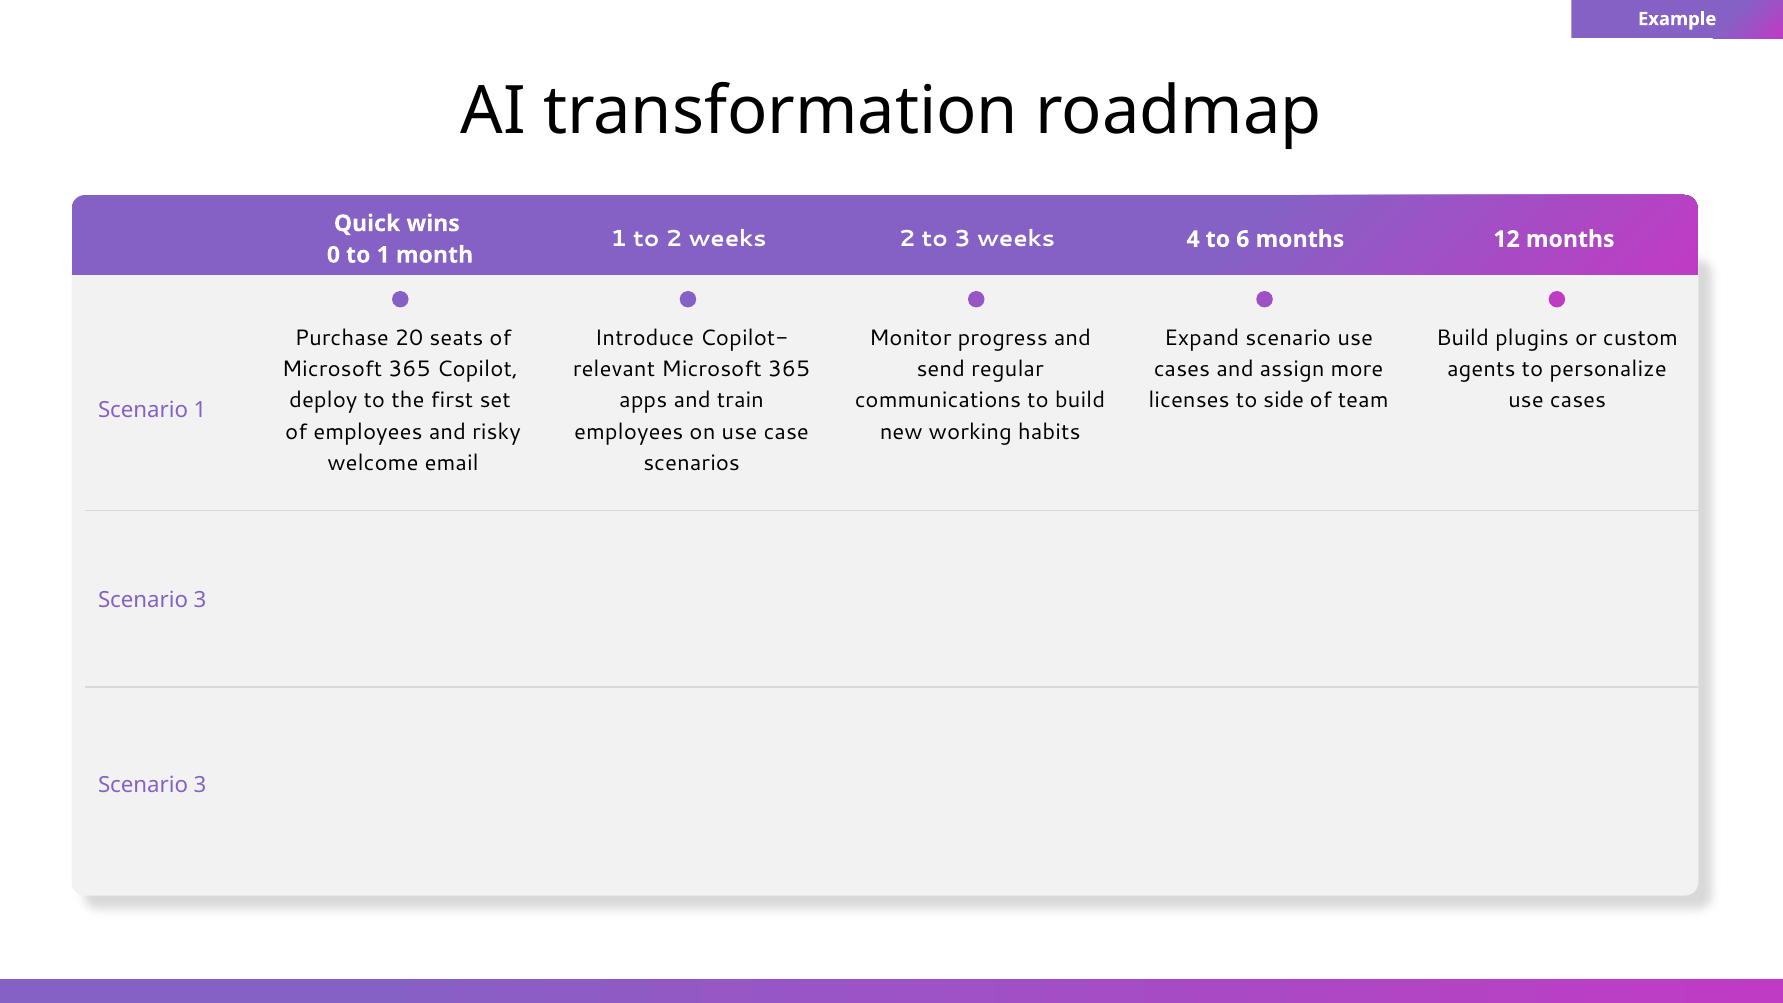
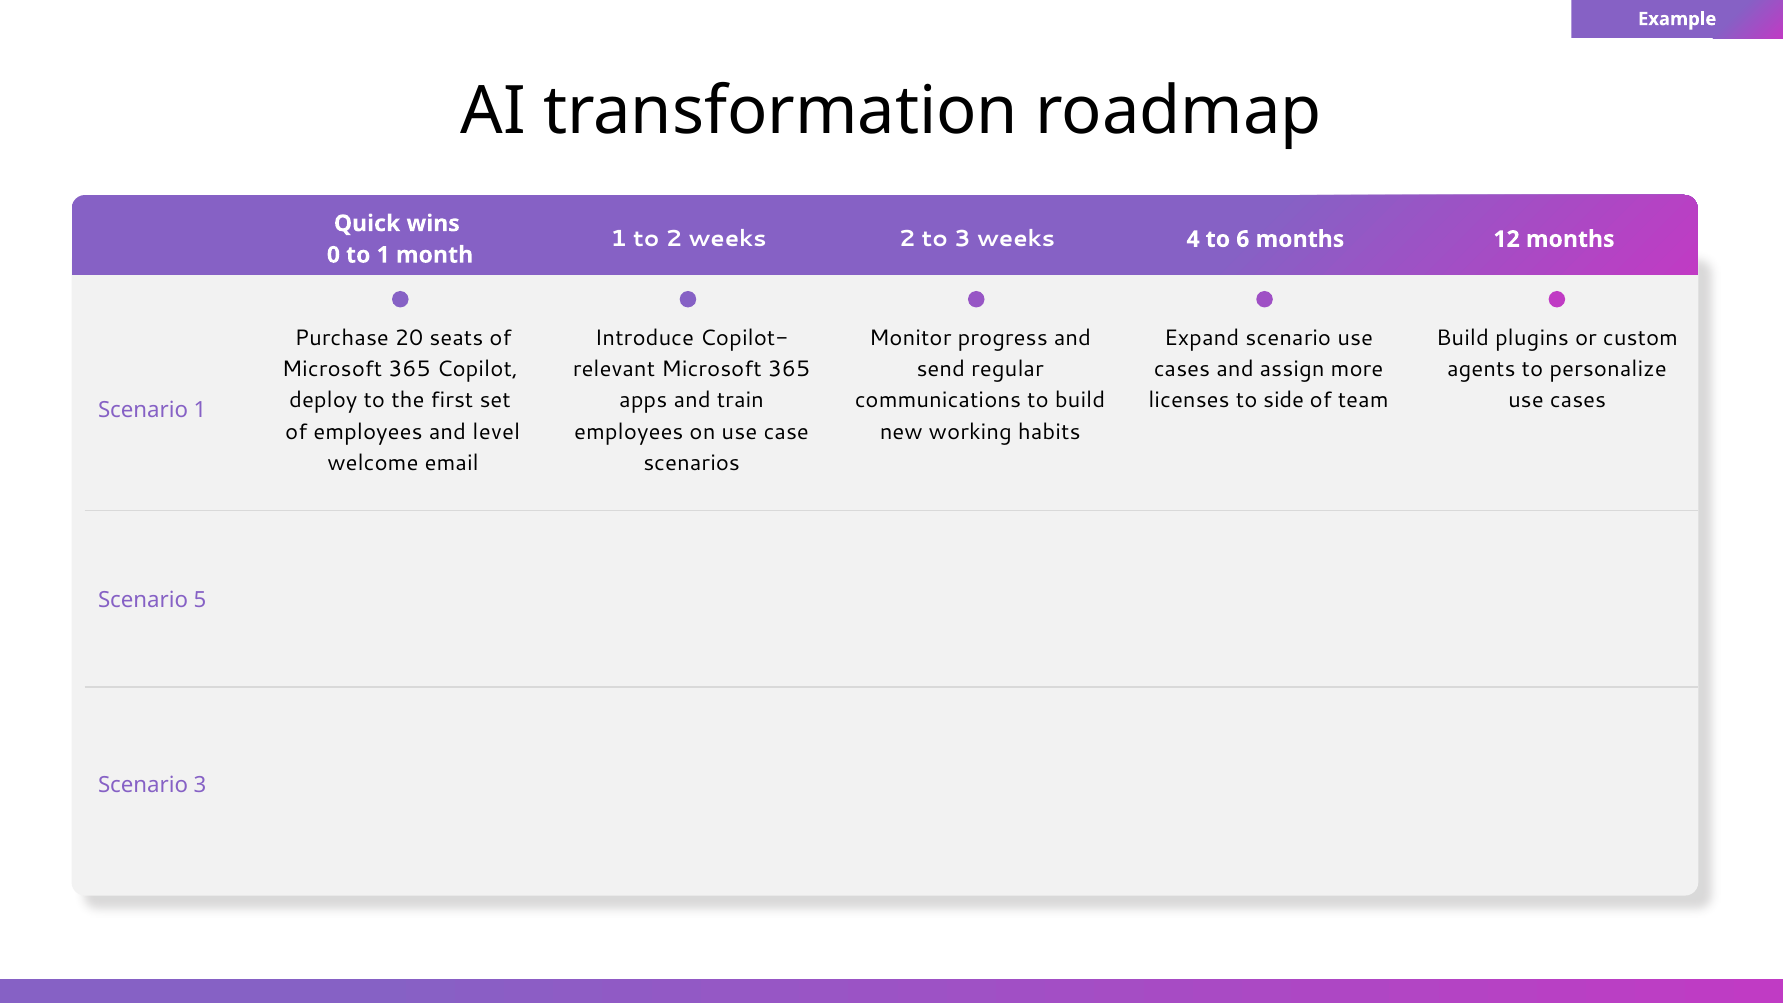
risky: risky -> level (496, 432)
3: 3 -> 5 (200, 600)
